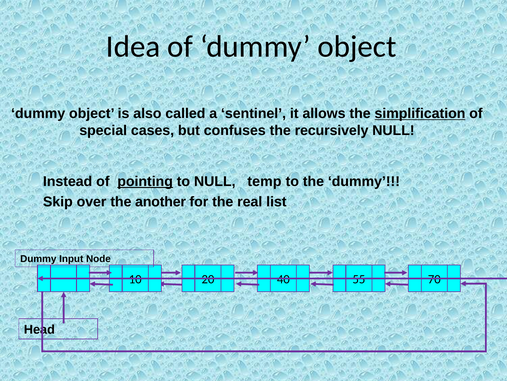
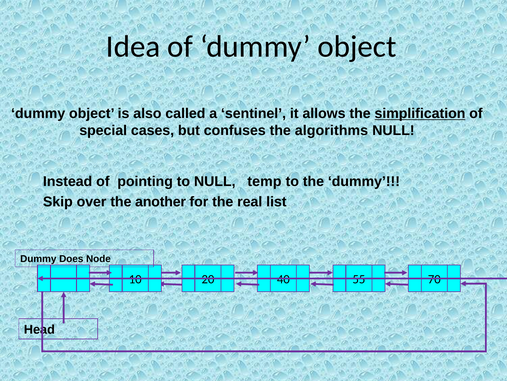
recursively: recursively -> algorithms (331, 130)
pointing underline: present -> none (145, 181)
Input: Input -> Does (71, 258)
